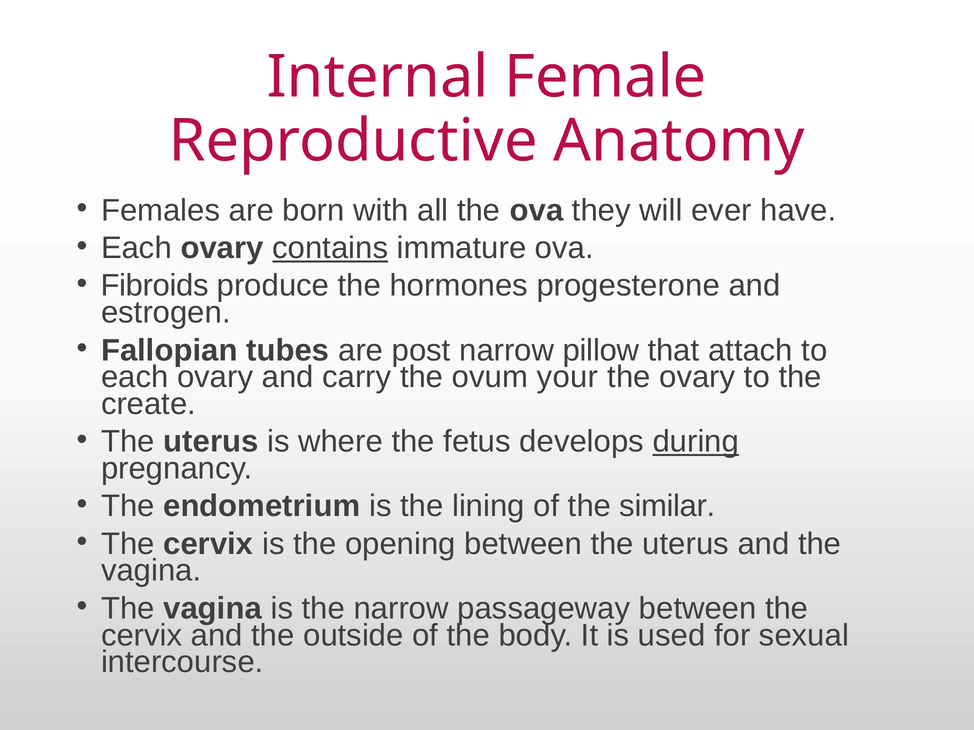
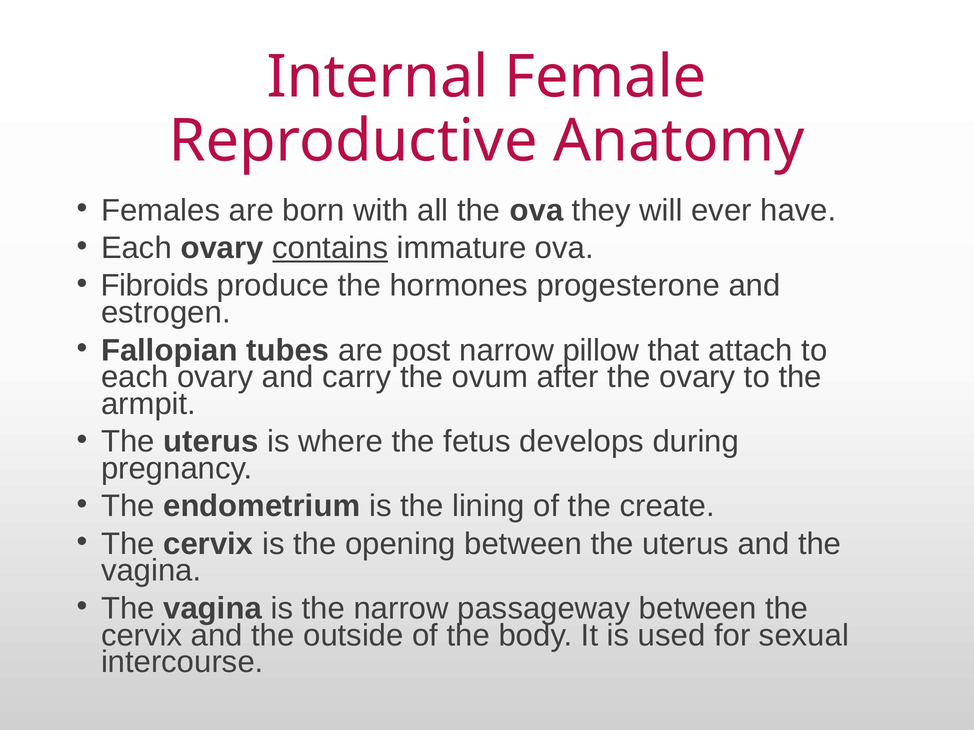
your: your -> after (568, 377)
create: create -> armpit (149, 404)
during underline: present -> none (696, 442)
similar: similar -> create (667, 507)
